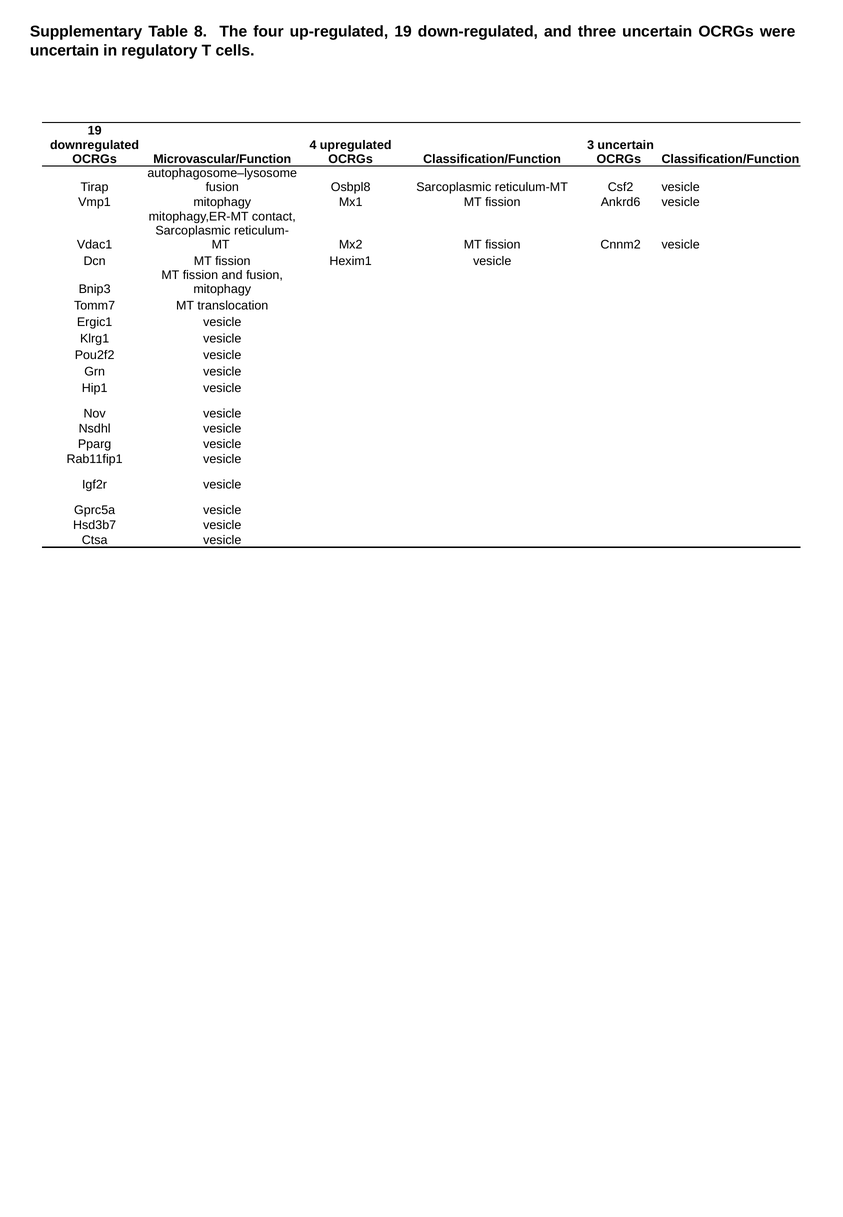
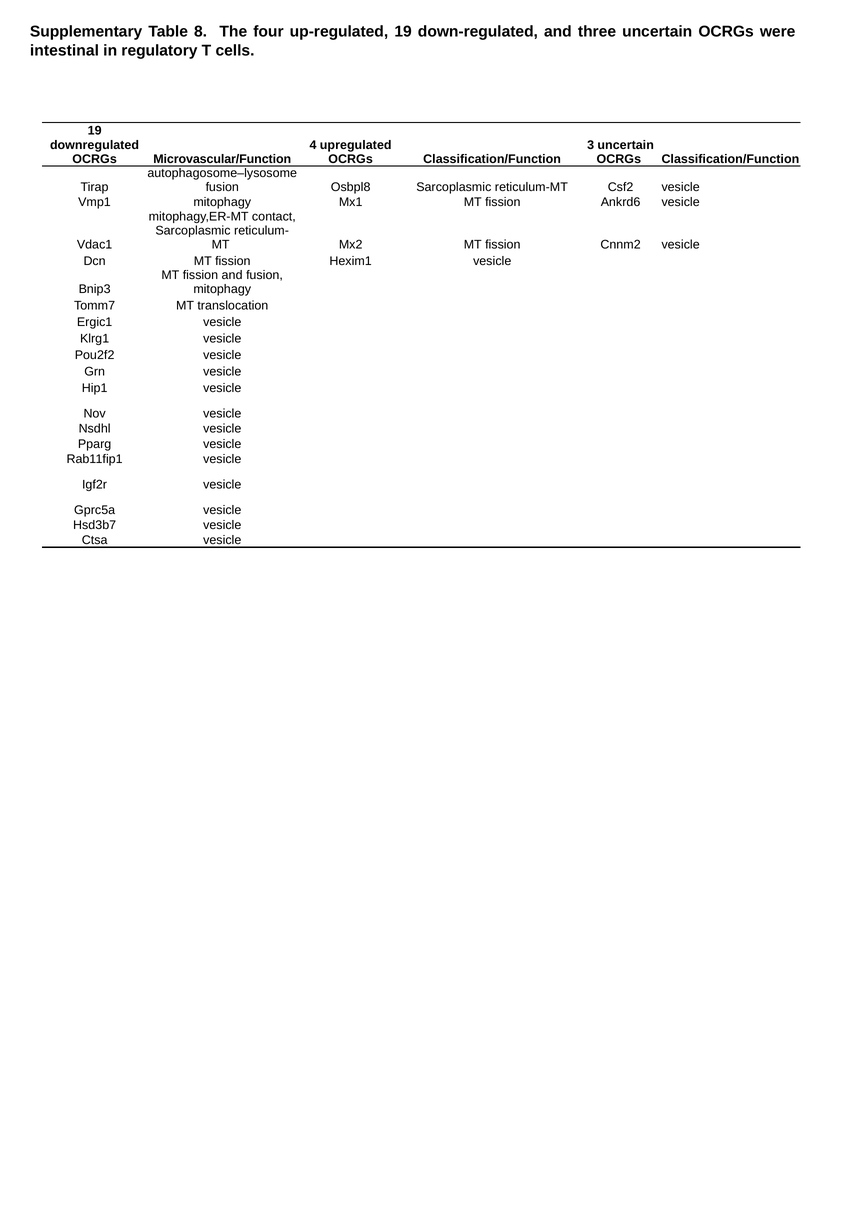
uncertain: uncertain -> intestinal (64, 51)
